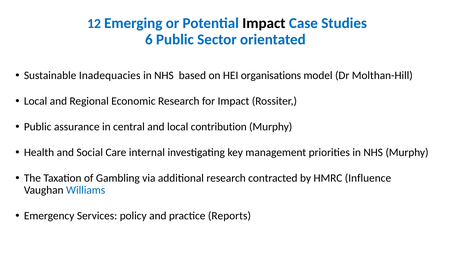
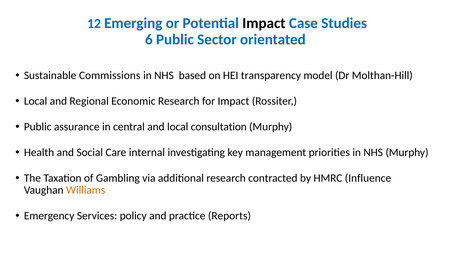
Inadequacies: Inadequacies -> Commissions (110, 75)
organisations: organisations -> transparency (271, 75)
contribution: contribution -> consultation (219, 127)
Williams colour: blue -> orange (86, 190)
